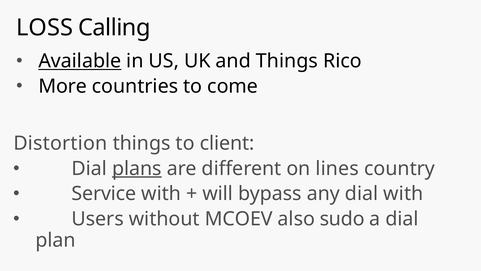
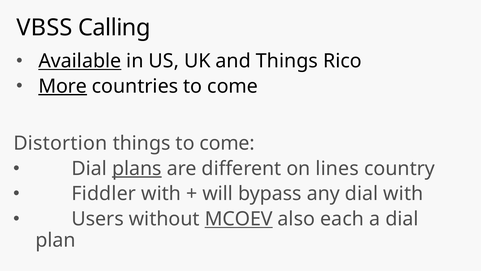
LOSS: LOSS -> VBSS (45, 28)
More underline: none -> present (63, 86)
things to client: client -> come (227, 143)
Service: Service -> Fiddler (104, 193)
MCOEV underline: none -> present (239, 219)
sudo: sudo -> each (342, 219)
